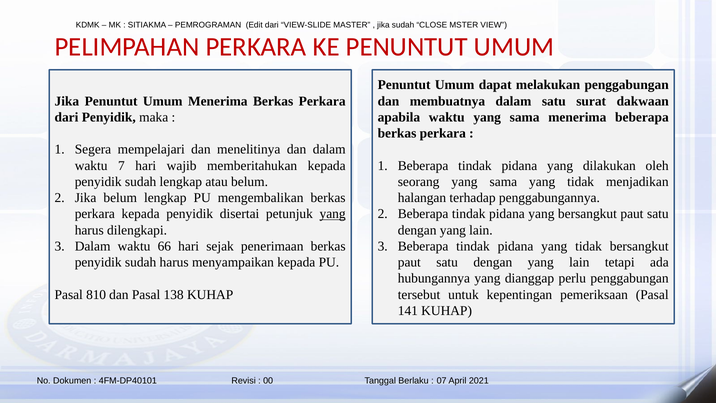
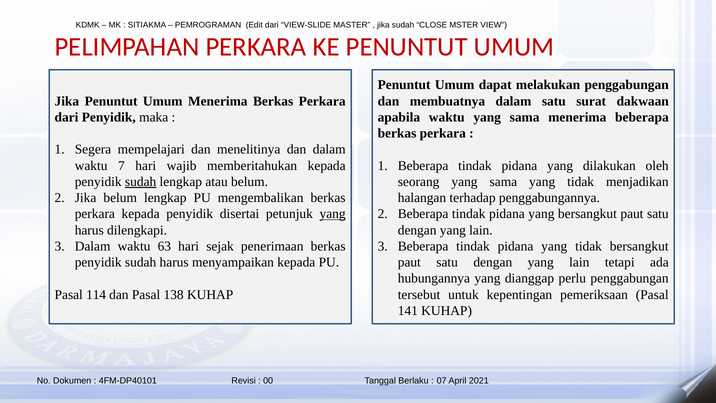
sudah underline: none -> present (141, 182)
66: 66 -> 63 (164, 246)
810: 810 -> 114 (96, 294)
